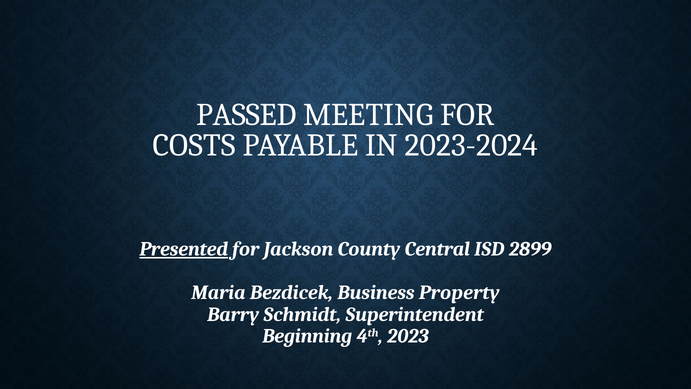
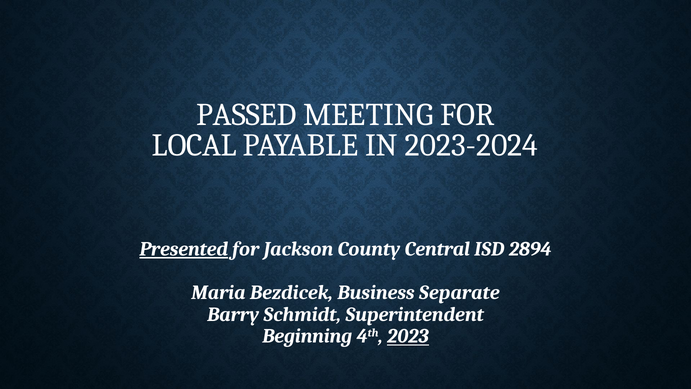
COSTS: COSTS -> LOCAL (194, 145)
2899: 2899 -> 2894 (530, 249)
Property: Property -> Separate (459, 292)
2023 underline: none -> present (408, 336)
